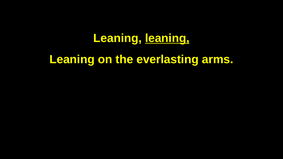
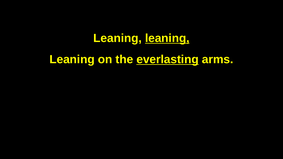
everlasting underline: none -> present (168, 60)
